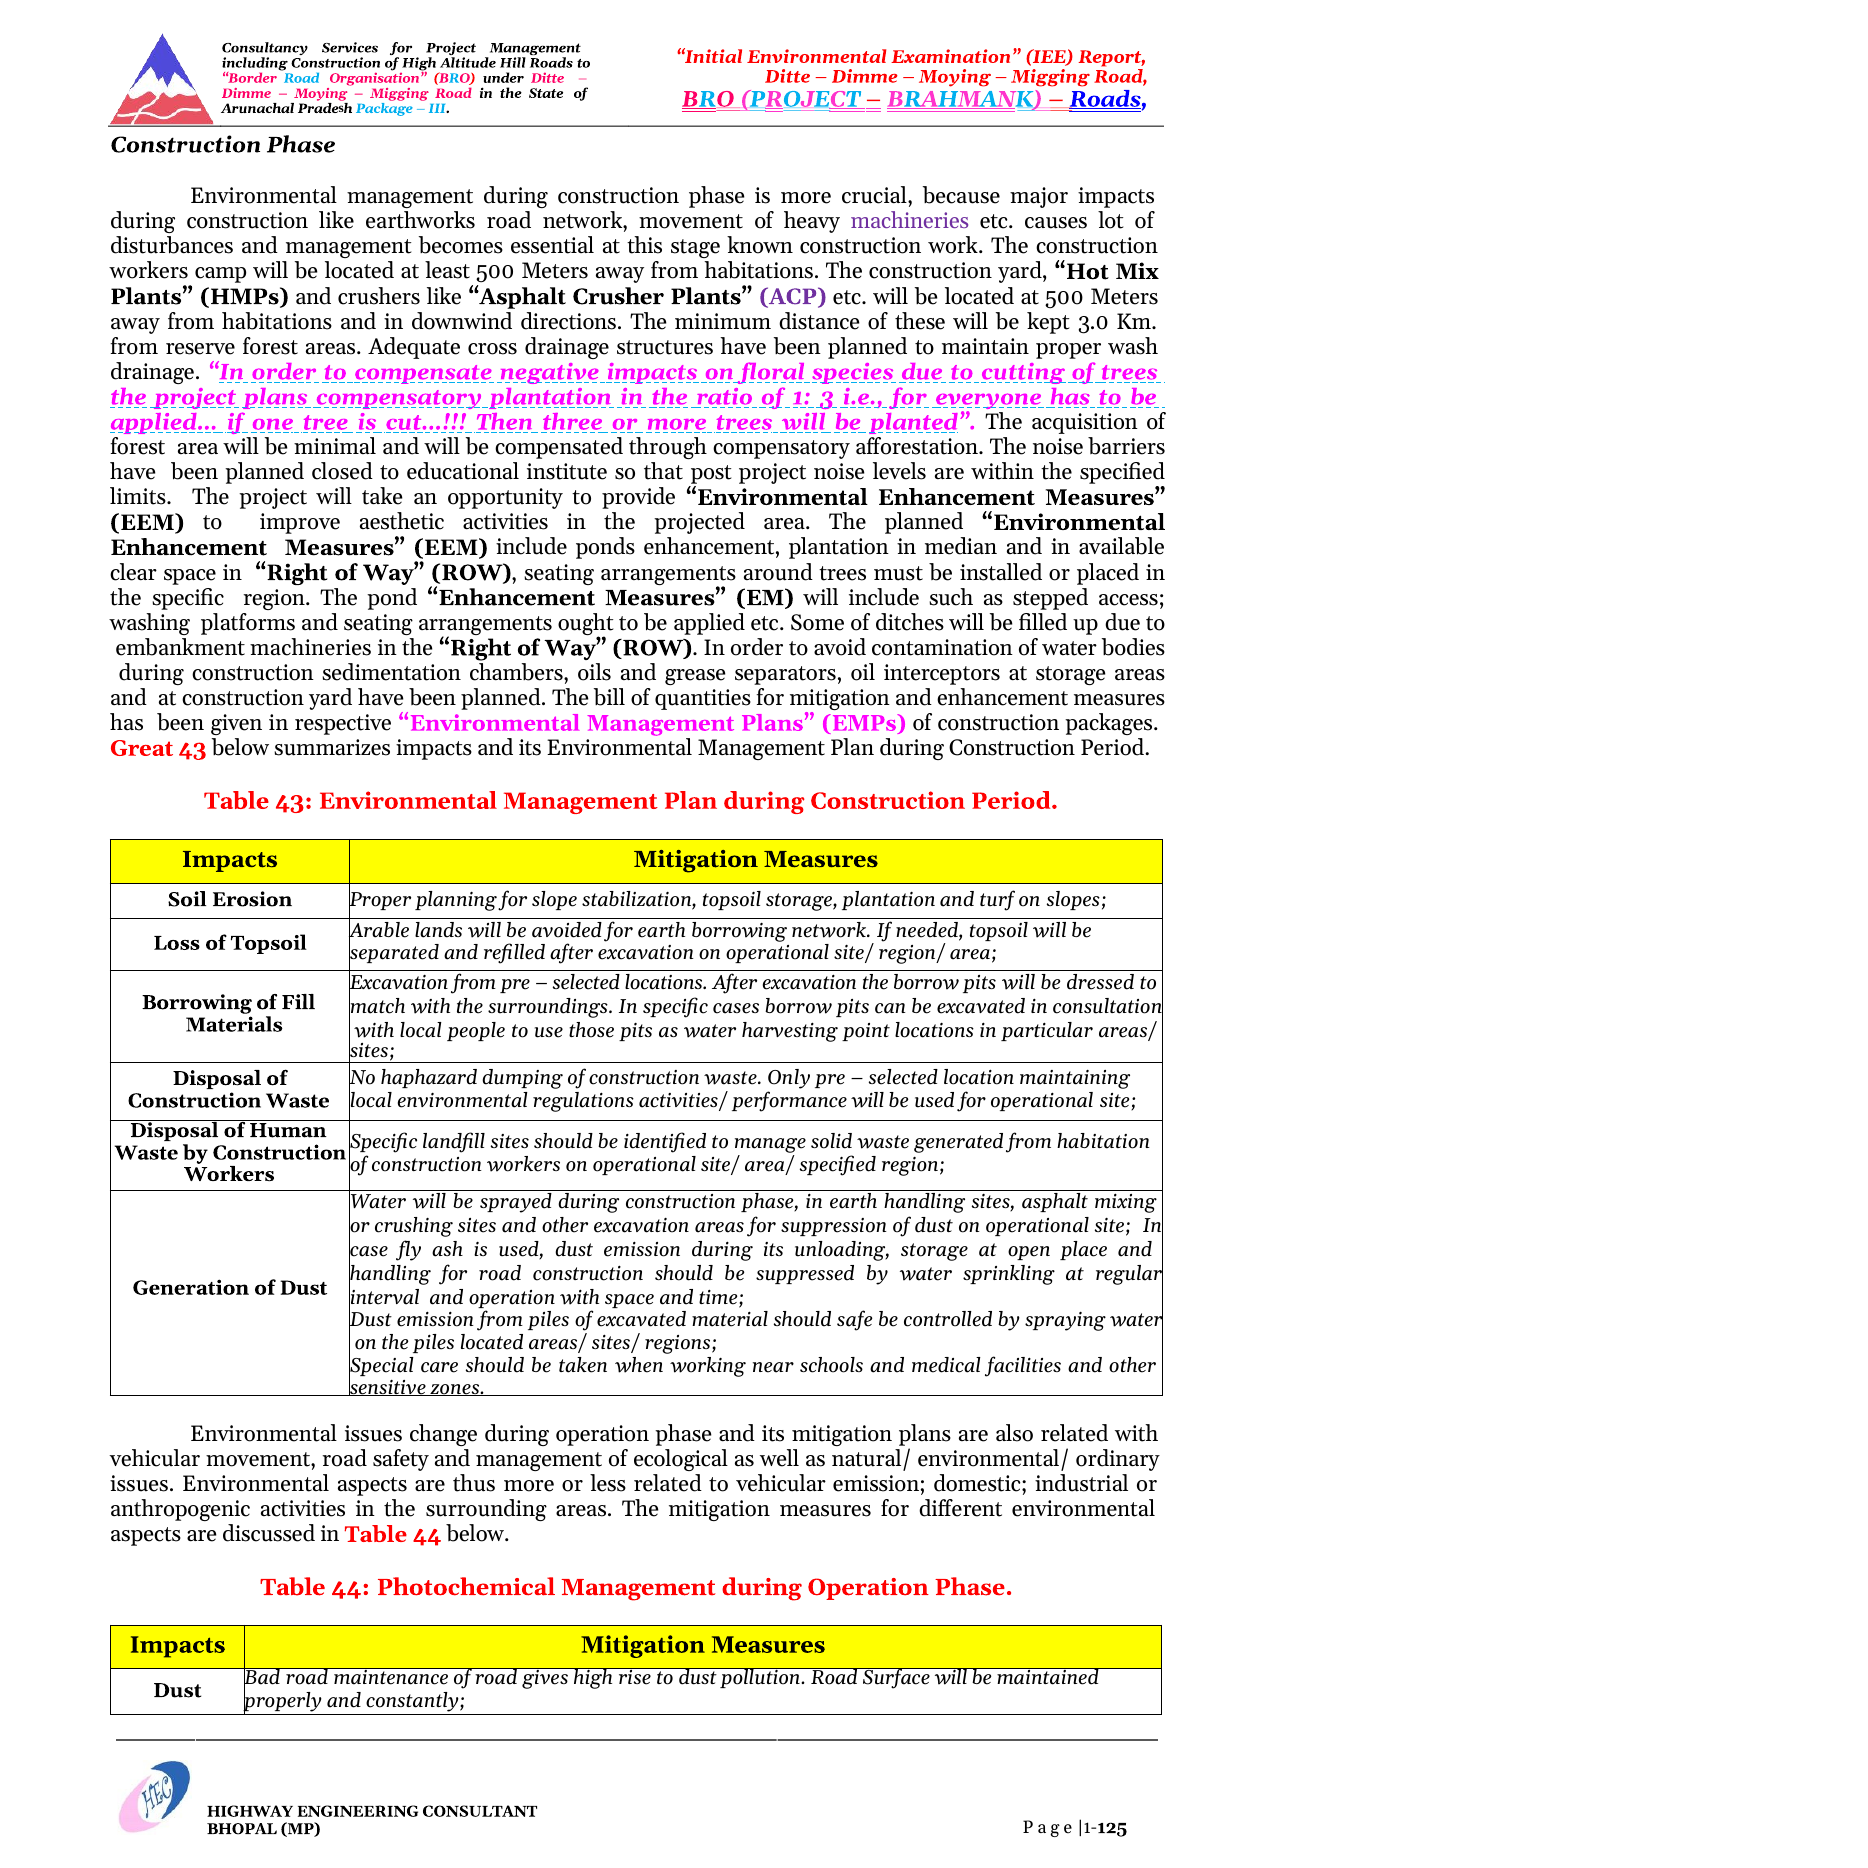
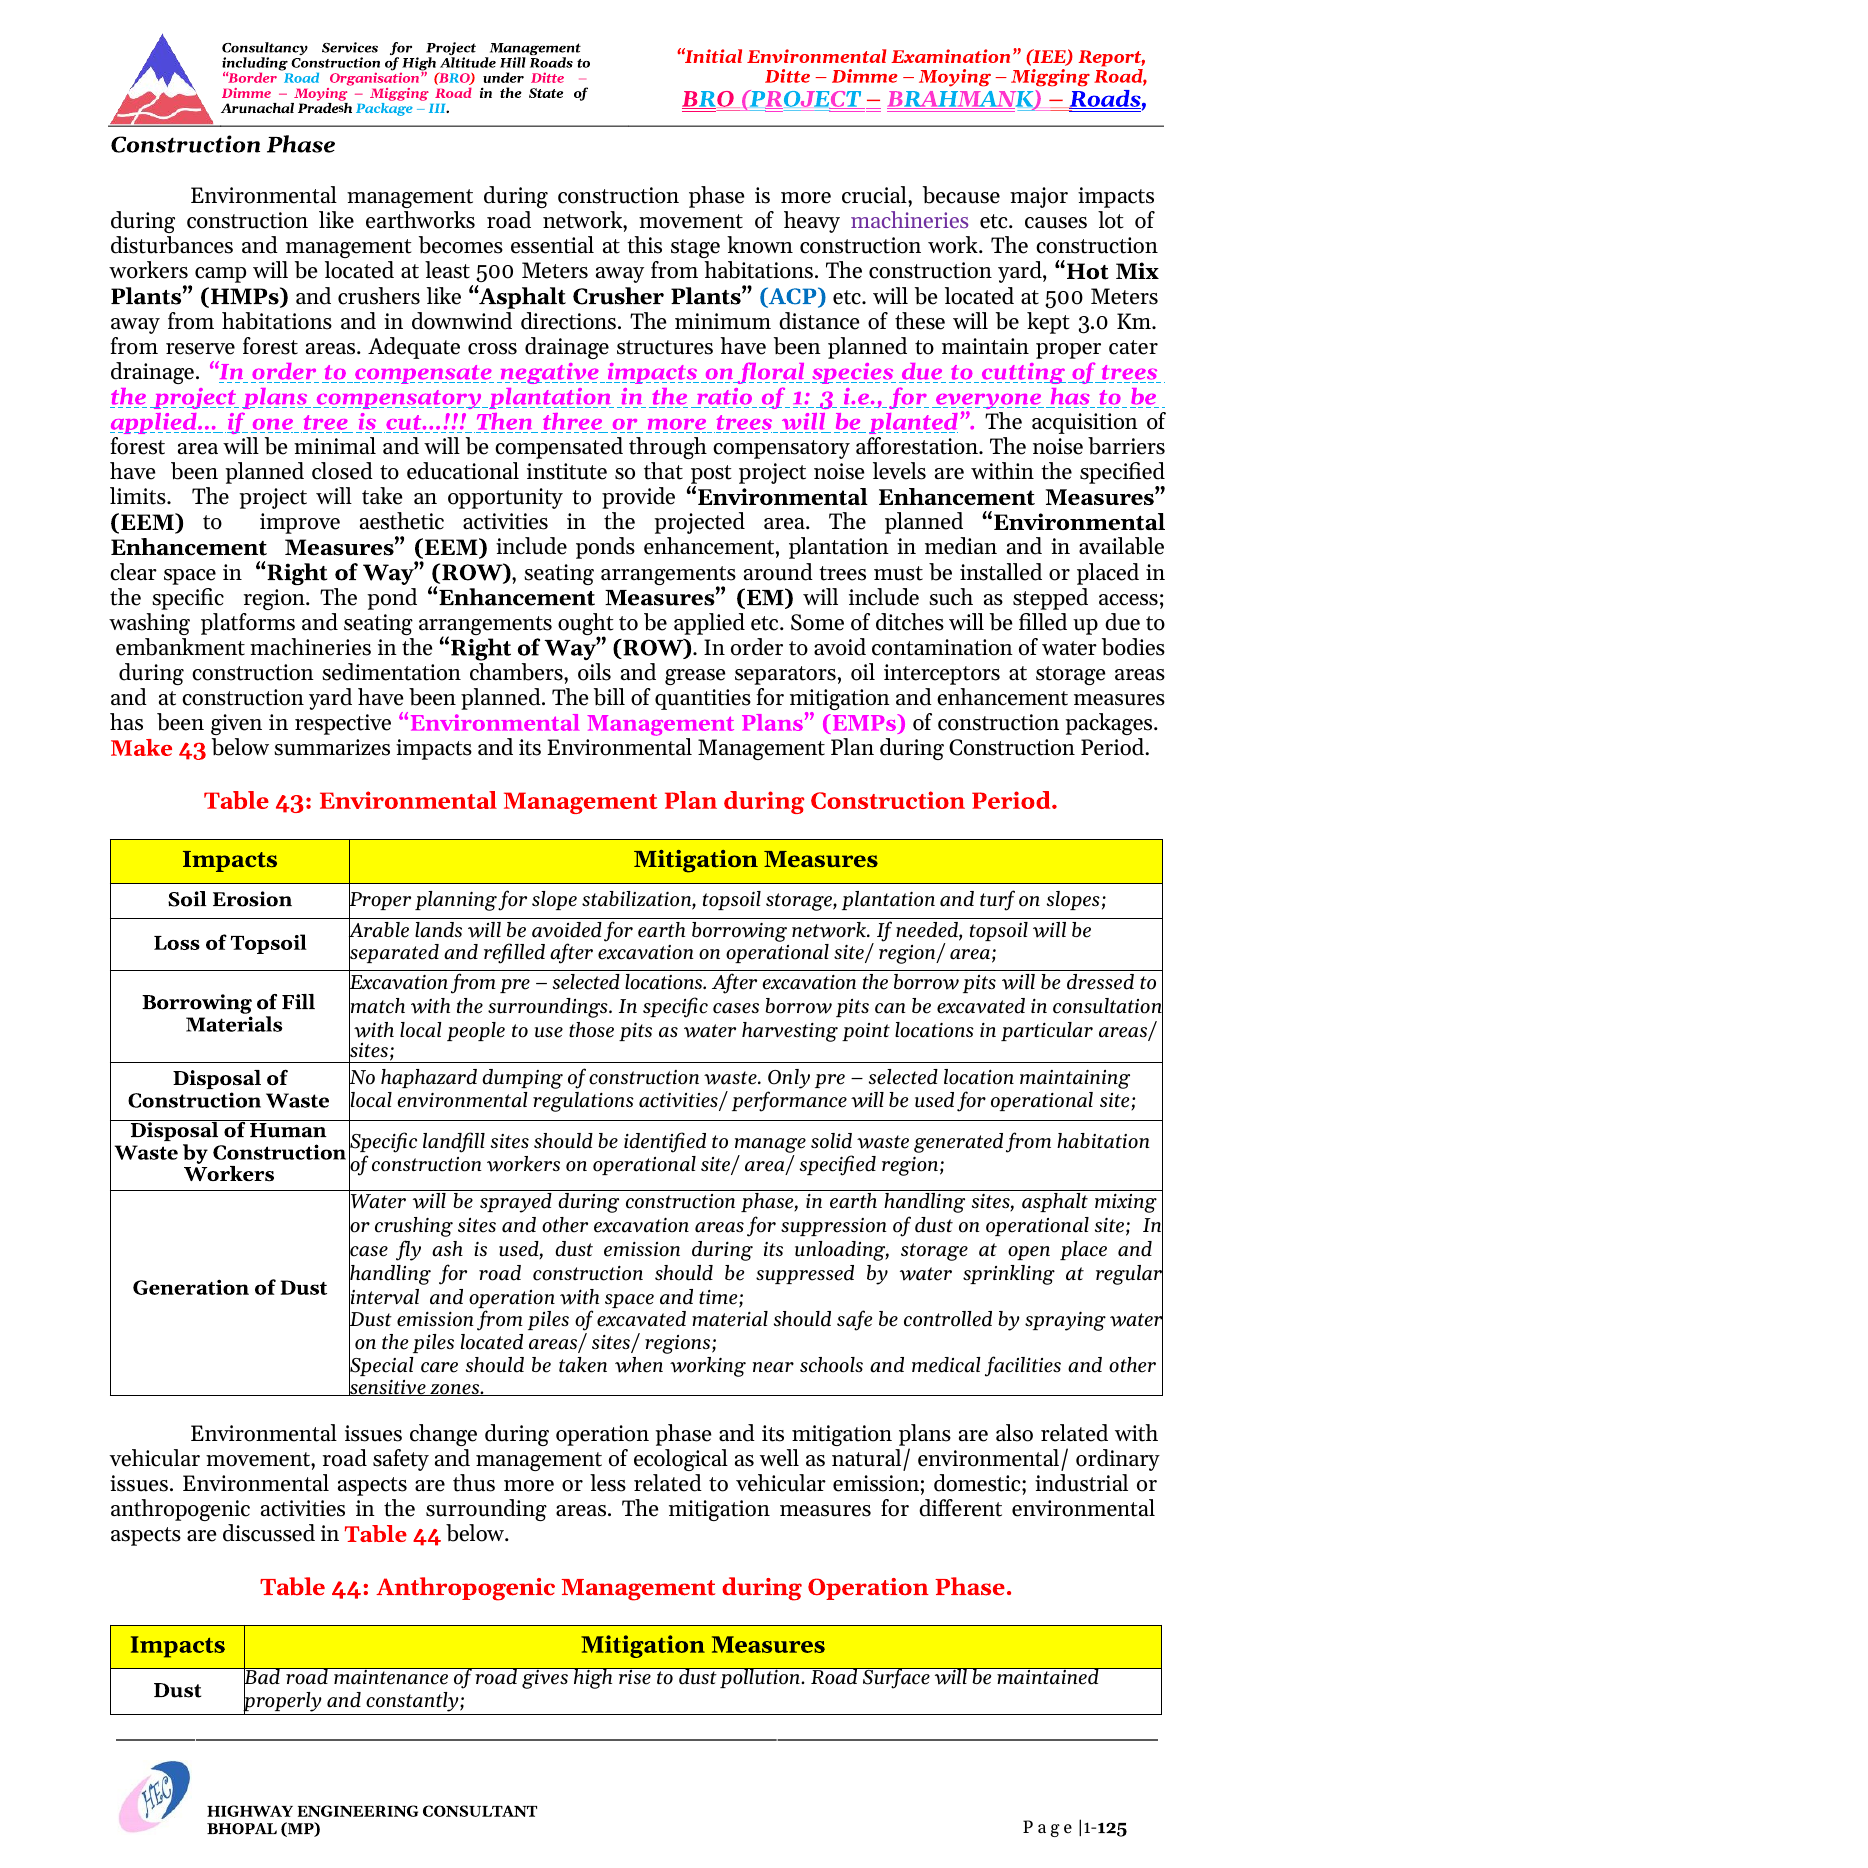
ACP colour: purple -> blue (793, 297)
wash: wash -> cater (1133, 347)
Great: Great -> Make (142, 748)
44 Photochemical: Photochemical -> Anthropogenic (466, 1587)
